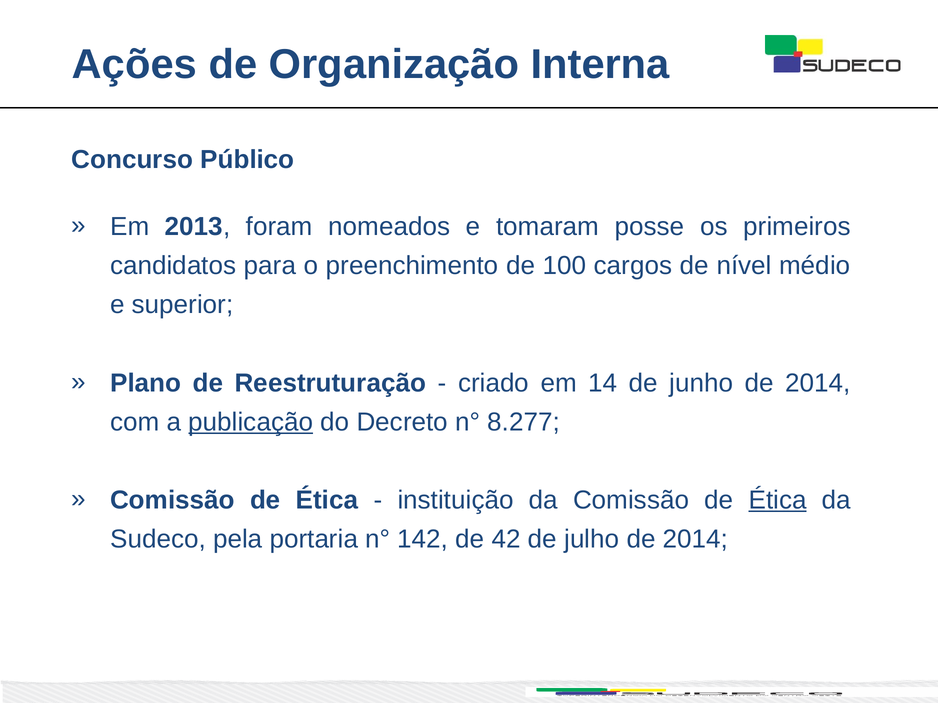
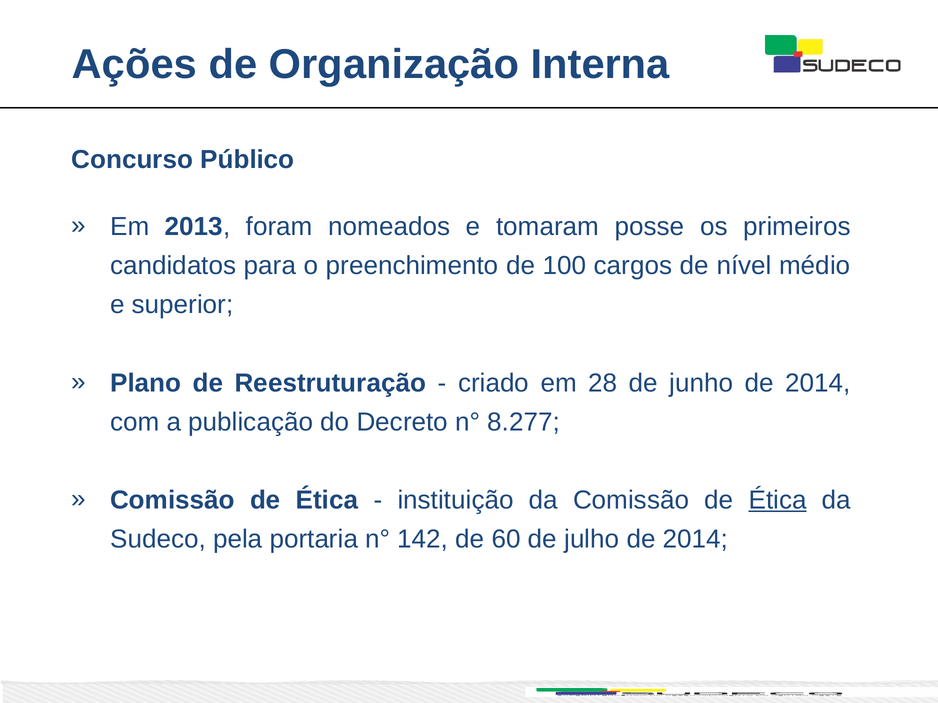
14: 14 -> 28 (603, 383)
publicação underline: present -> none (251, 422)
42: 42 -> 60 (506, 539)
